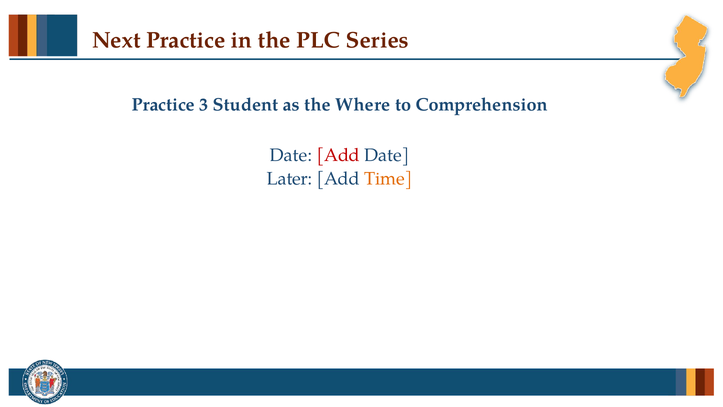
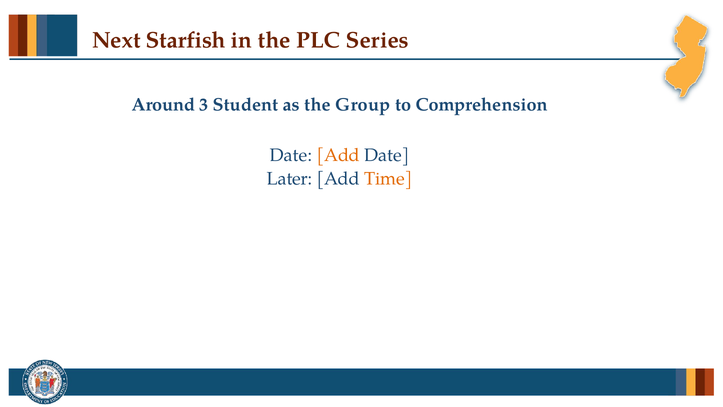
Next Practice: Practice -> Starfish (186, 40)
Practice: Practice -> Around (163, 104)
Where: Where -> Group (363, 104)
Add colour: red -> orange (338, 155)
